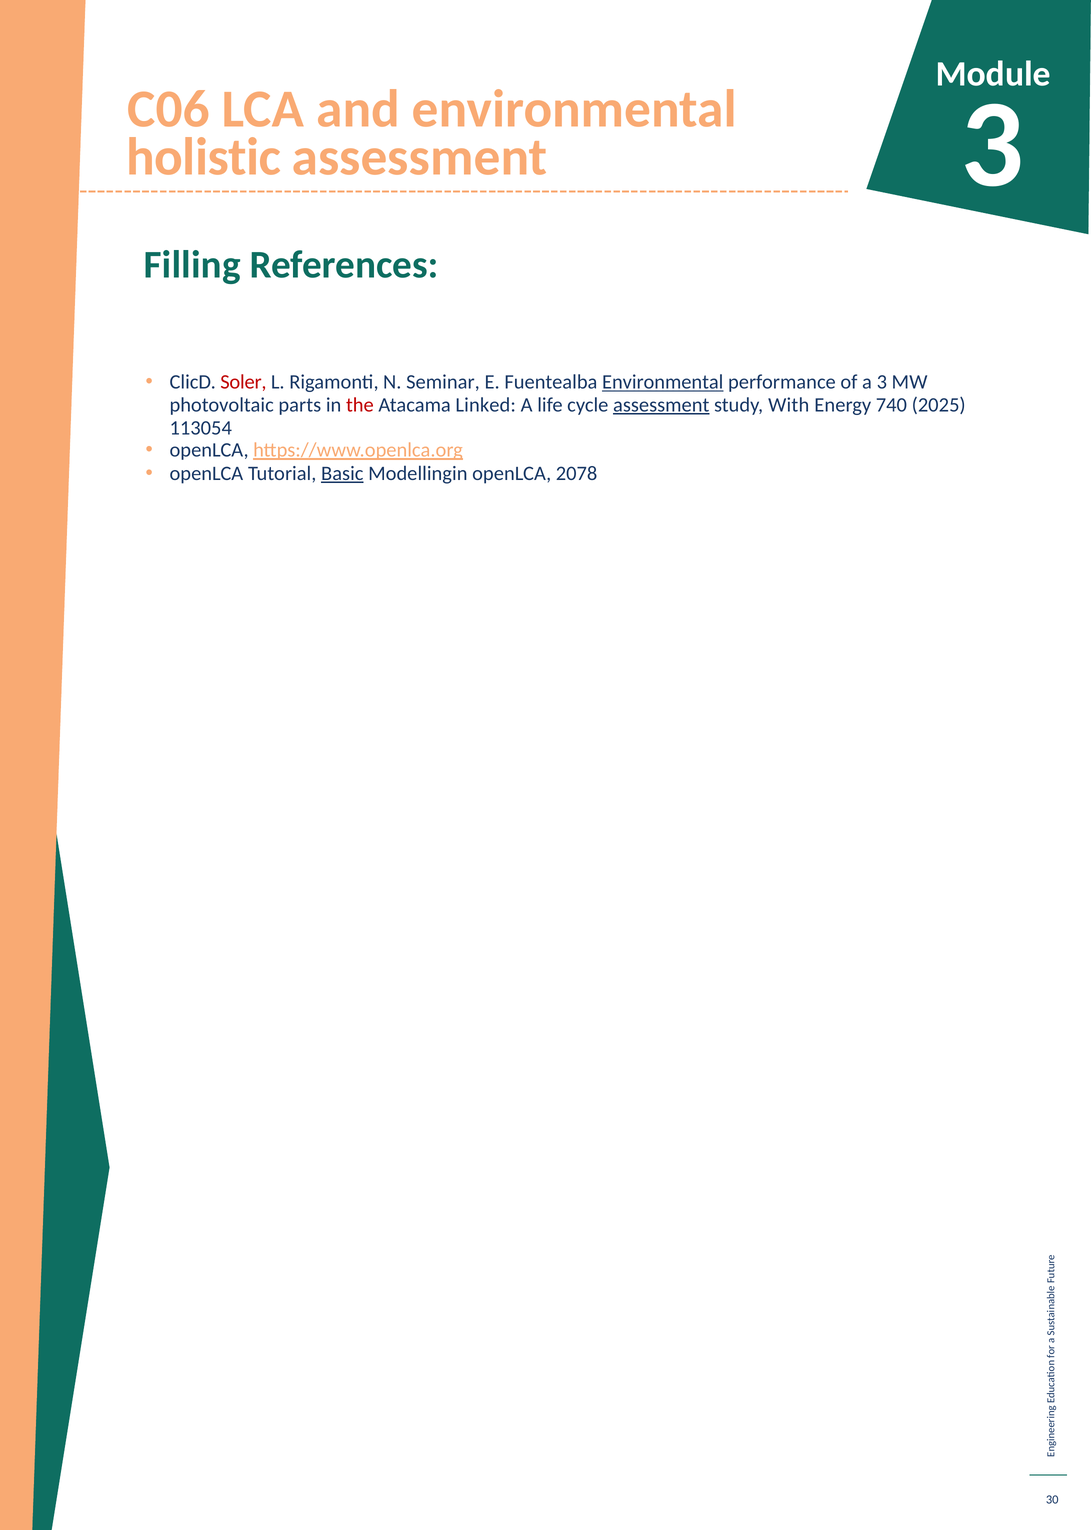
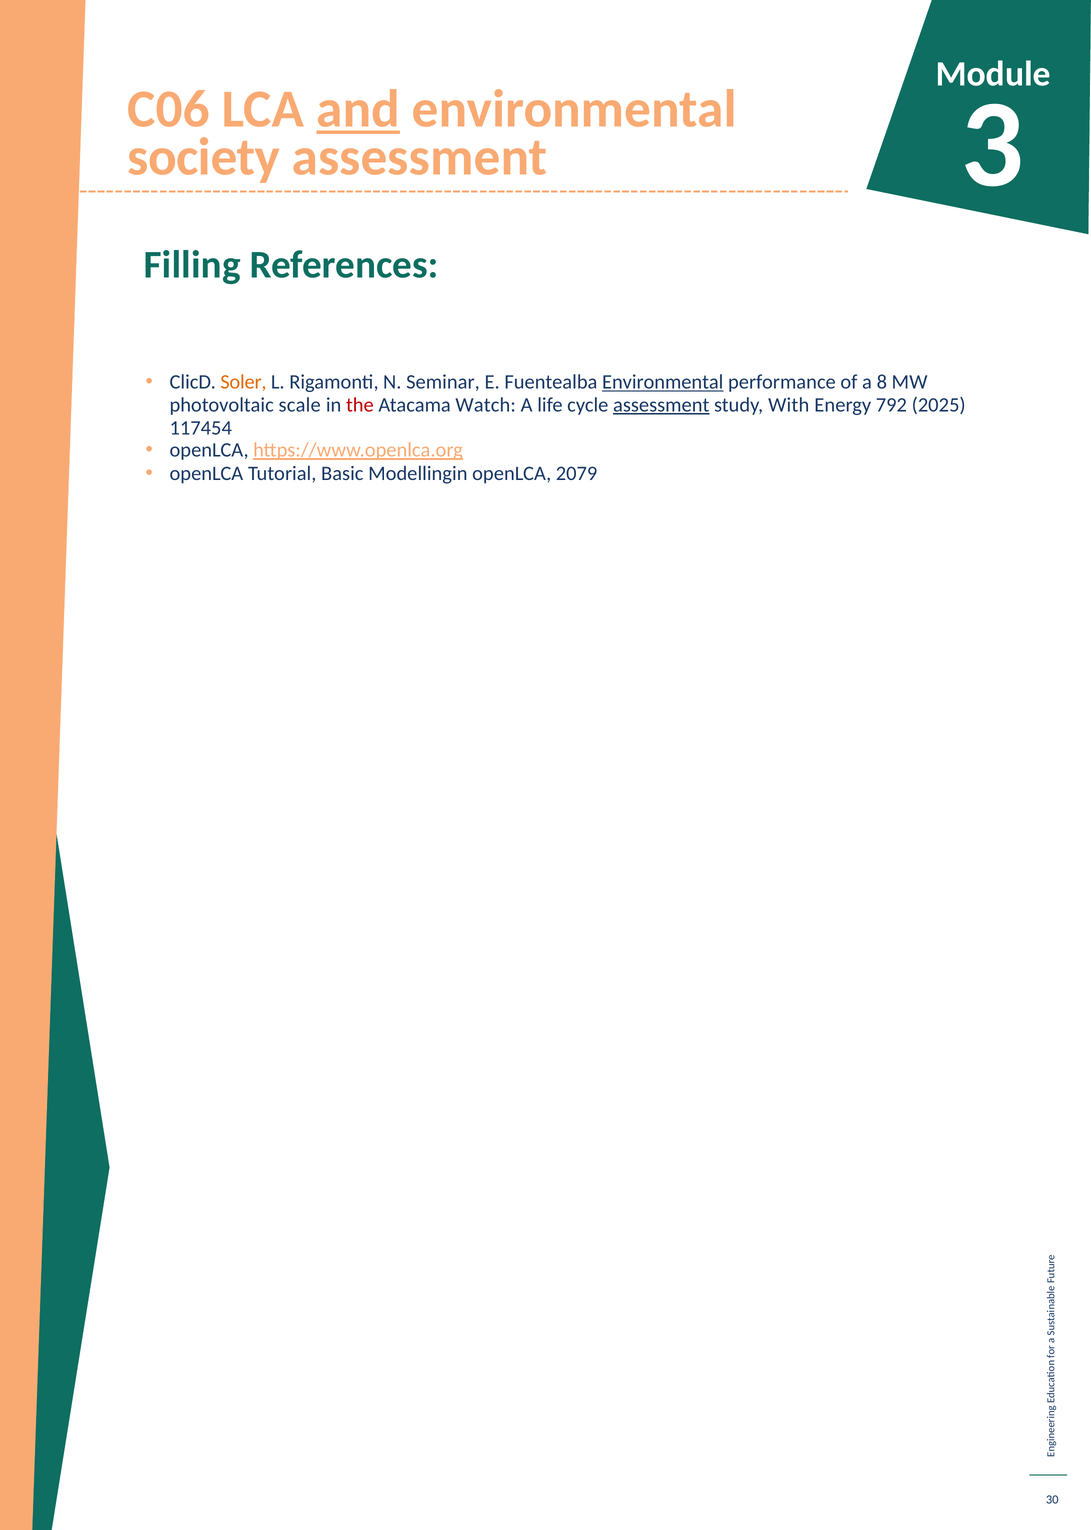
and underline: none -> present (358, 109)
holistic: holistic -> society (204, 157)
Soler colour: red -> orange (243, 382)
a 3: 3 -> 8 (882, 382)
parts: parts -> scale (300, 405)
Linked: Linked -> Watch (486, 405)
740: 740 -> 792 (891, 405)
113054: 113054 -> 117454 (201, 428)
Basic underline: present -> none (342, 474)
2078: 2078 -> 2079 (577, 474)
